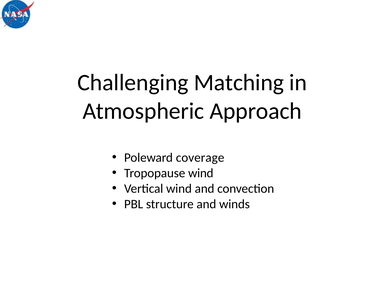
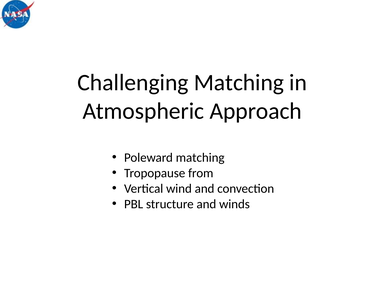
Poleward coverage: coverage -> matching (200, 157)
Tropopause wind: wind -> from (201, 173)
